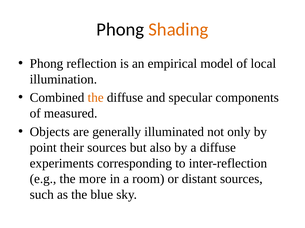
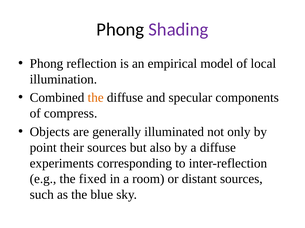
Shading colour: orange -> purple (178, 30)
measured: measured -> compress (71, 114)
more: more -> fixed (93, 179)
